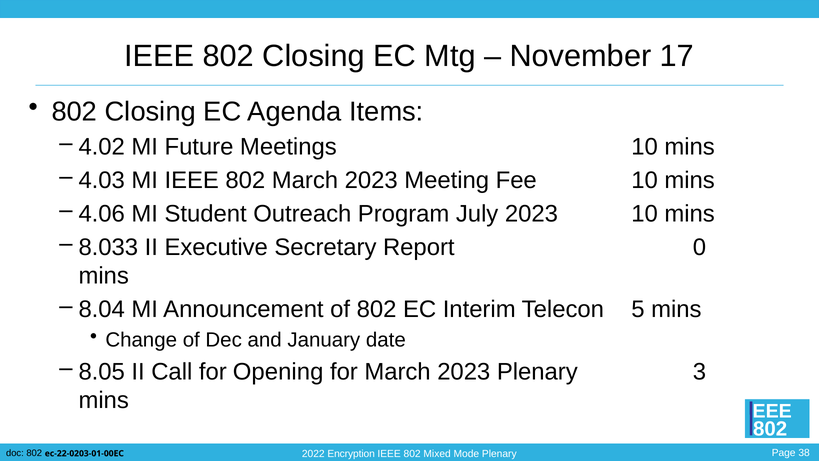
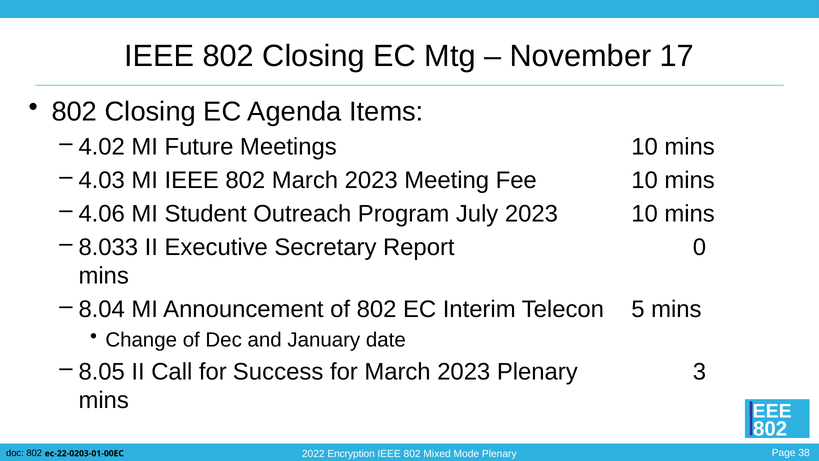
Opening: Opening -> Success (278, 371)
